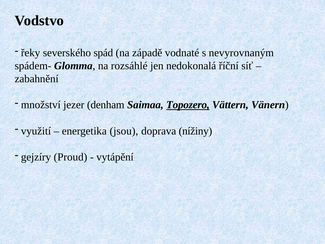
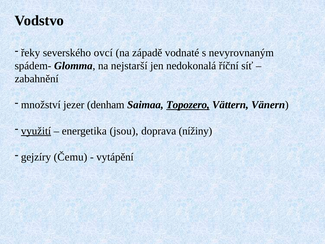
spád: spád -> ovcí (103, 53)
rozsáhlé: rozsáhlé -> nejstarší (129, 66)
využití underline: none -> present (36, 131)
Proud: Proud -> Čemu (70, 157)
